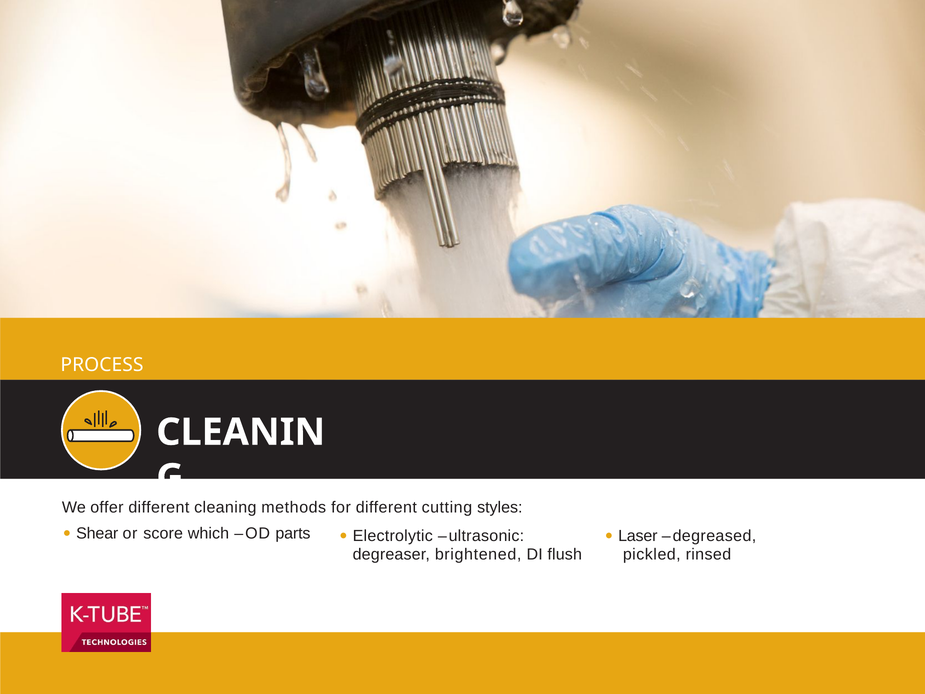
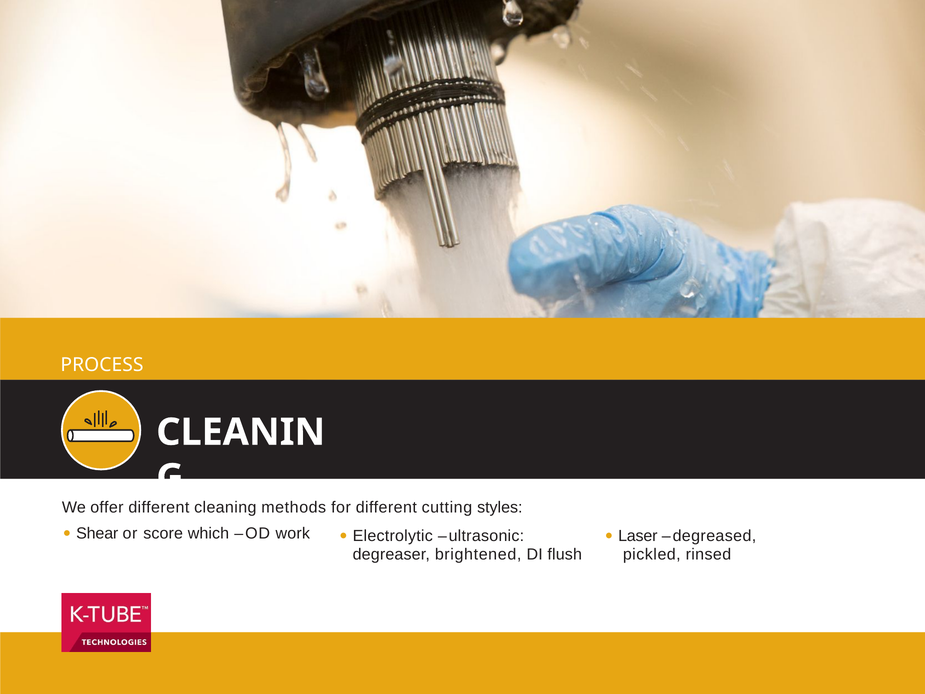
parts: parts -> work (293, 533)
